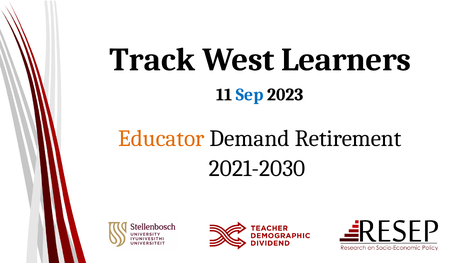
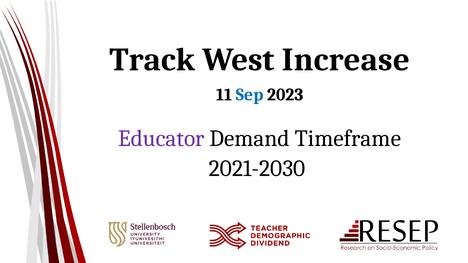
Learners: Learners -> Increase (346, 60)
Educator colour: orange -> purple (161, 138)
Retirement: Retirement -> Timeframe (348, 138)
